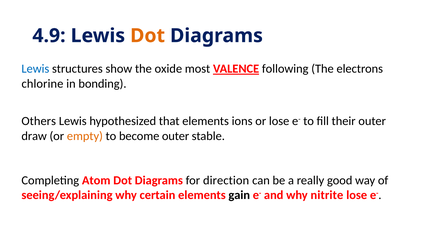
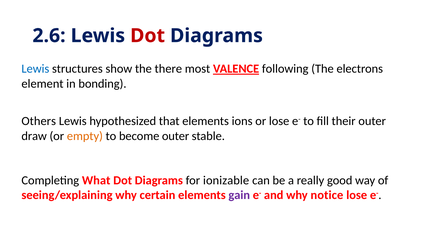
4.9: 4.9 -> 2.6 (49, 36)
Dot colour: orange -> red (148, 36)
oxide: oxide -> there (168, 69)
chlorine: chlorine -> element (42, 84)
Atom: Atom -> What (96, 180)
direction: direction -> ionizable (226, 180)
gain colour: black -> purple (239, 195)
nitrite: nitrite -> notice (327, 195)
